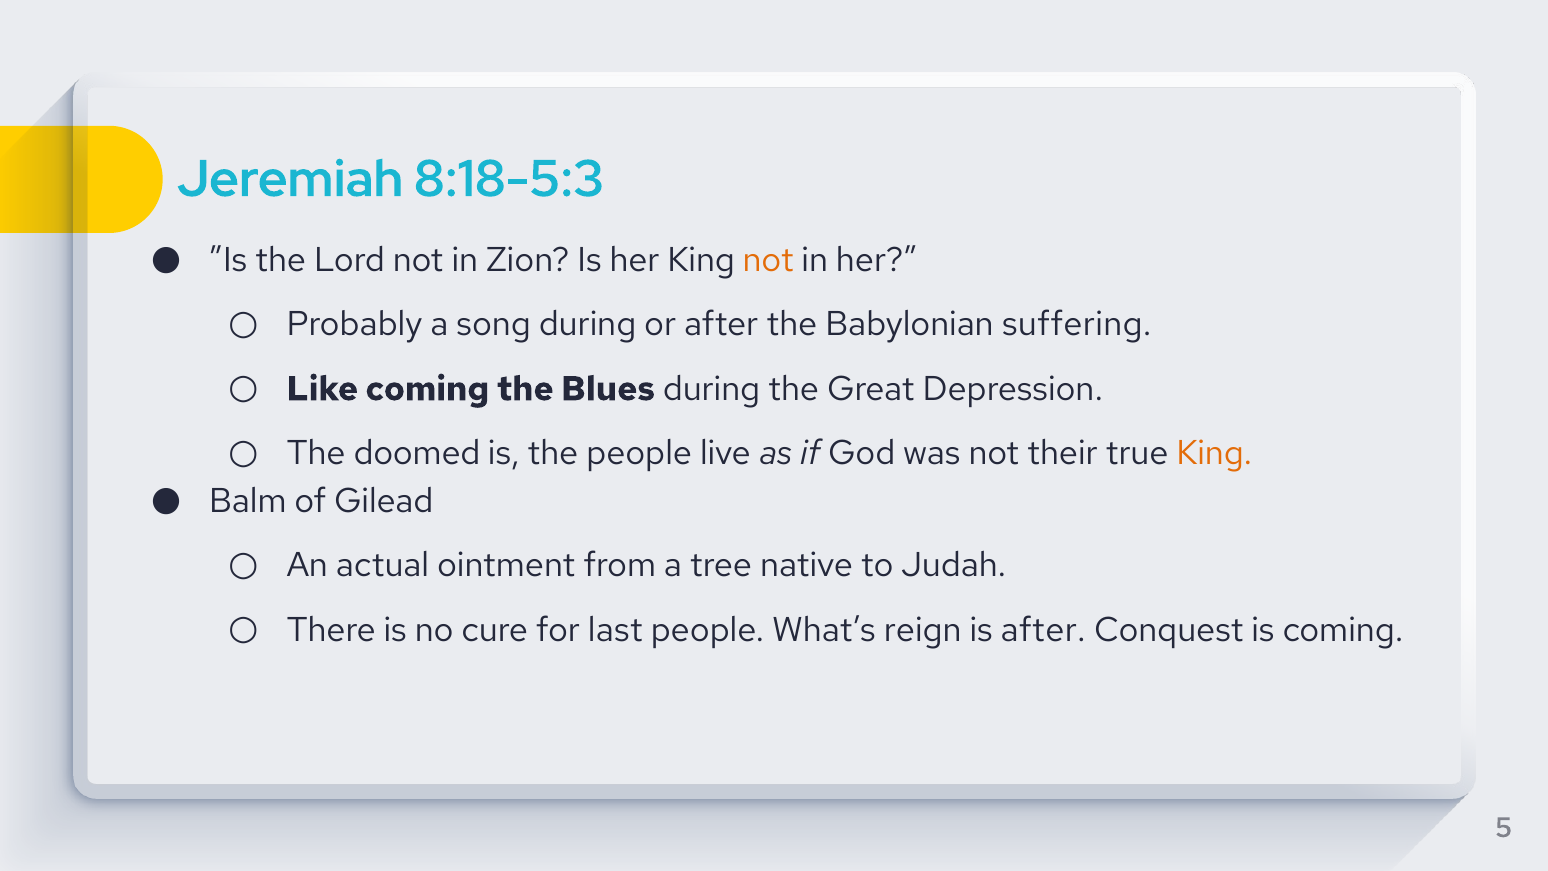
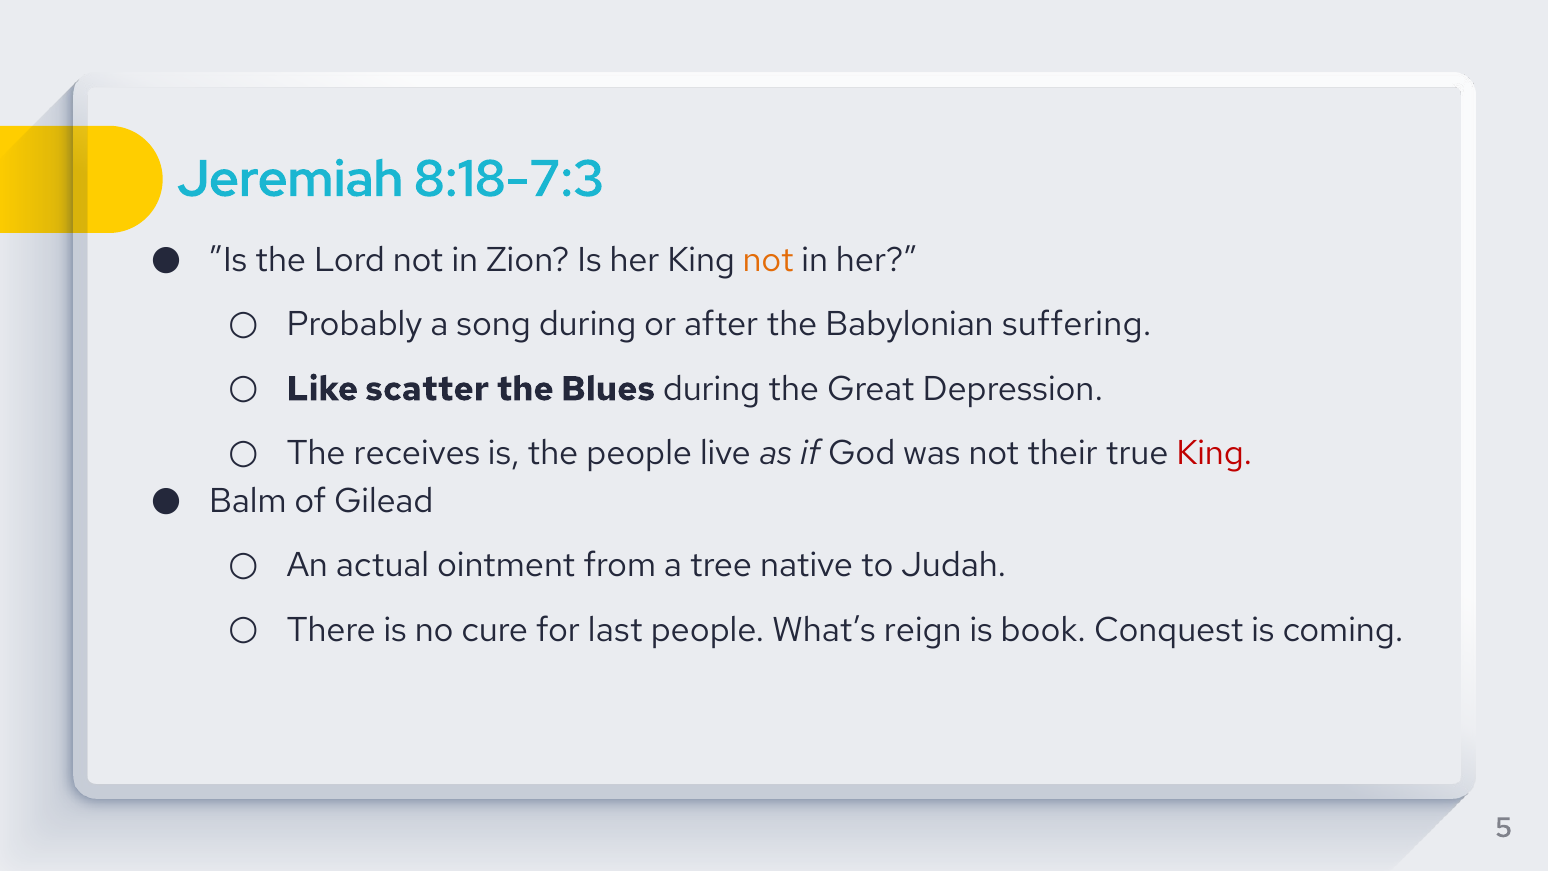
8:18-5:3: 8:18-5:3 -> 8:18-7:3 (509, 179)
Like coming: coming -> scatter (427, 389)
doomed: doomed -> receives (417, 453)
King colour: orange -> red (1214, 453)
is after: after -> book (1043, 630)
